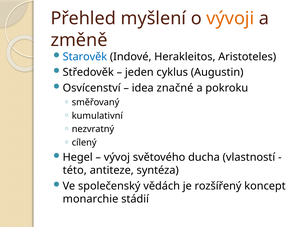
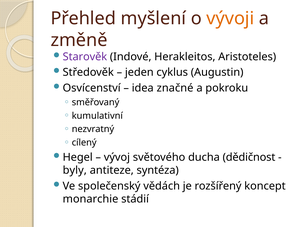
Starověk colour: blue -> purple (85, 57)
vlastností: vlastností -> dědičnost (249, 157)
této: této -> byly (75, 171)
